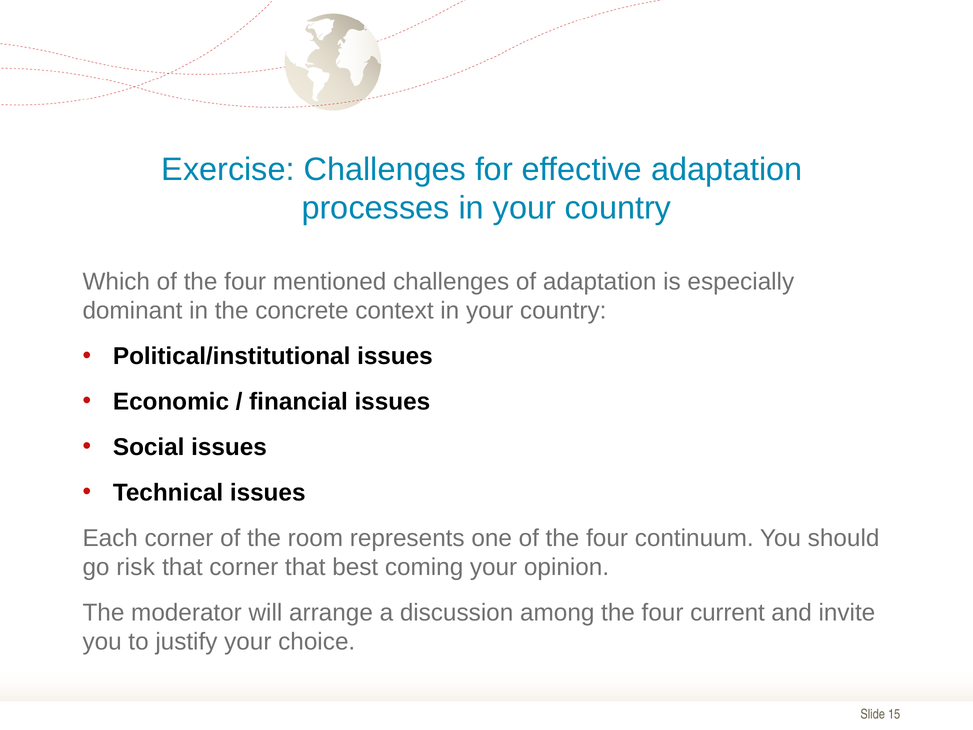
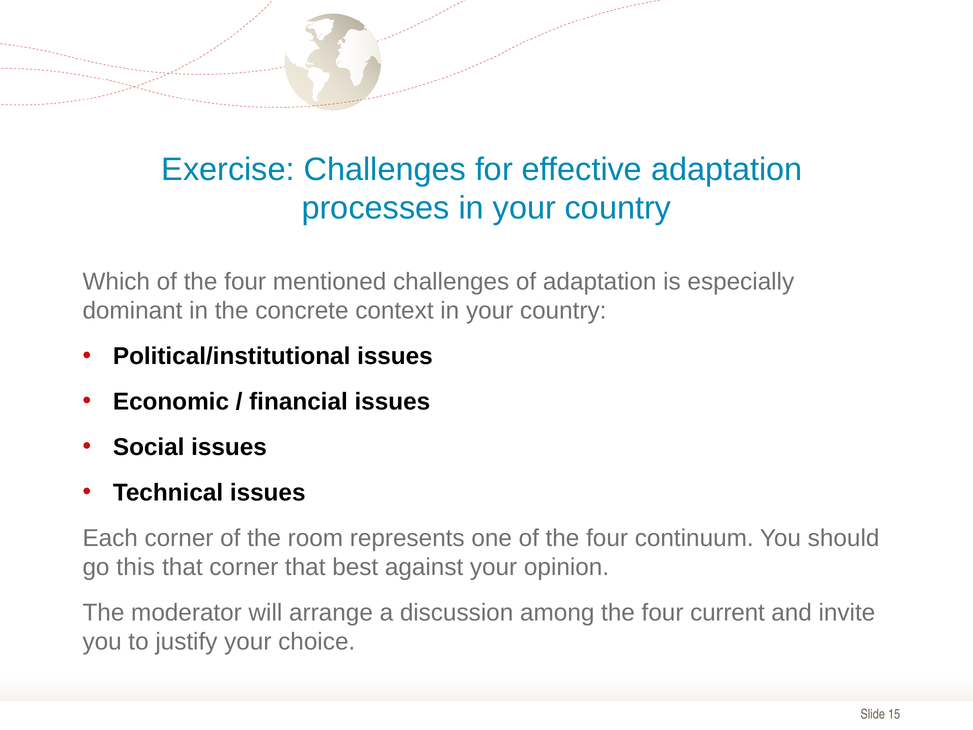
risk: risk -> this (136, 567)
coming: coming -> against (424, 567)
